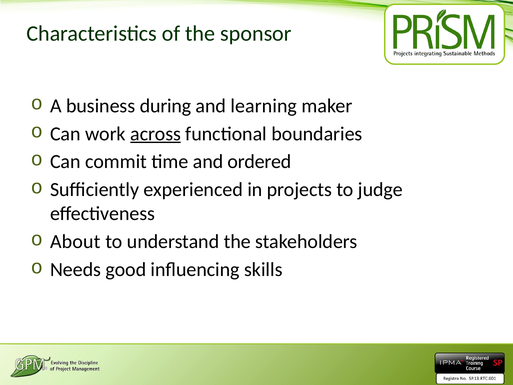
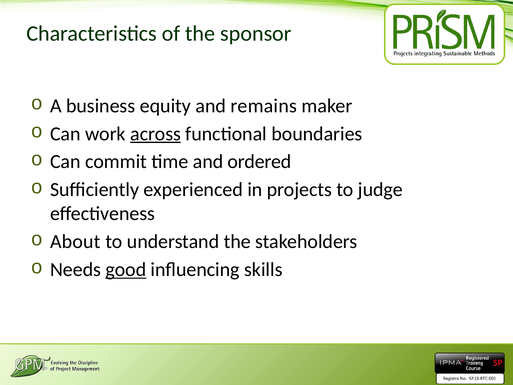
during: during -> equity (165, 106)
learning: learning -> remains (264, 106)
good underline: none -> present (126, 269)
